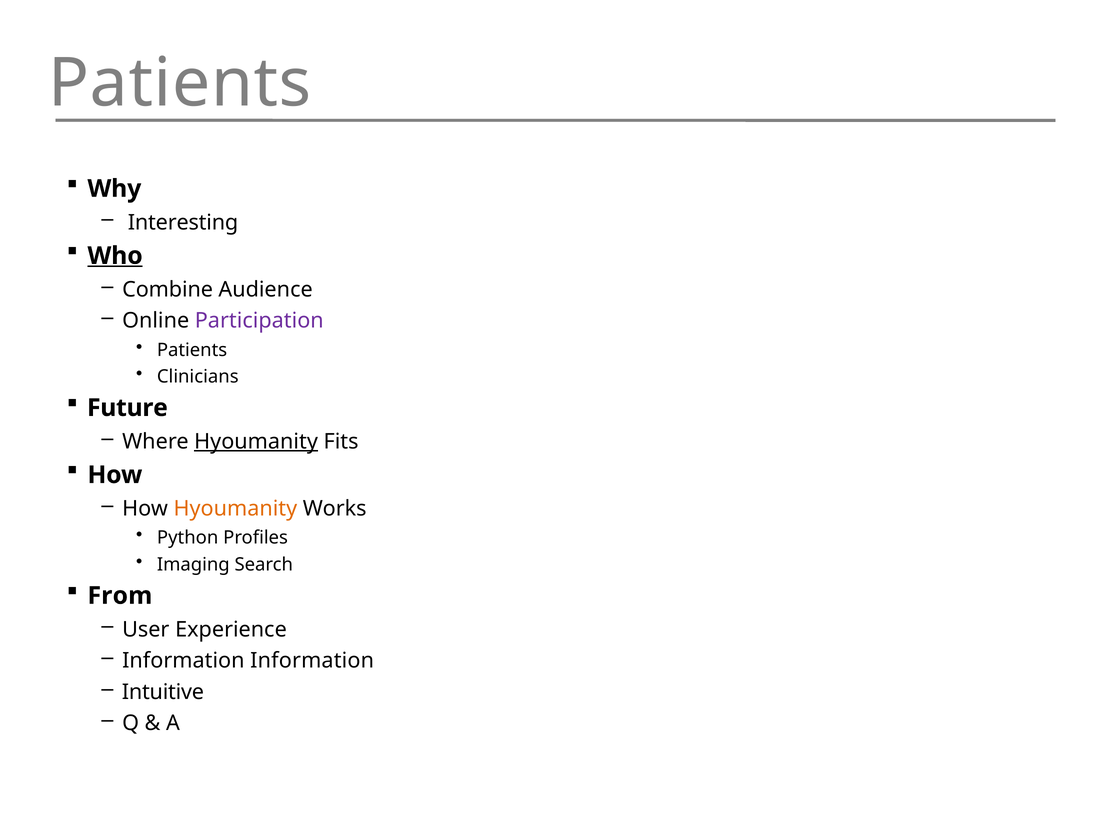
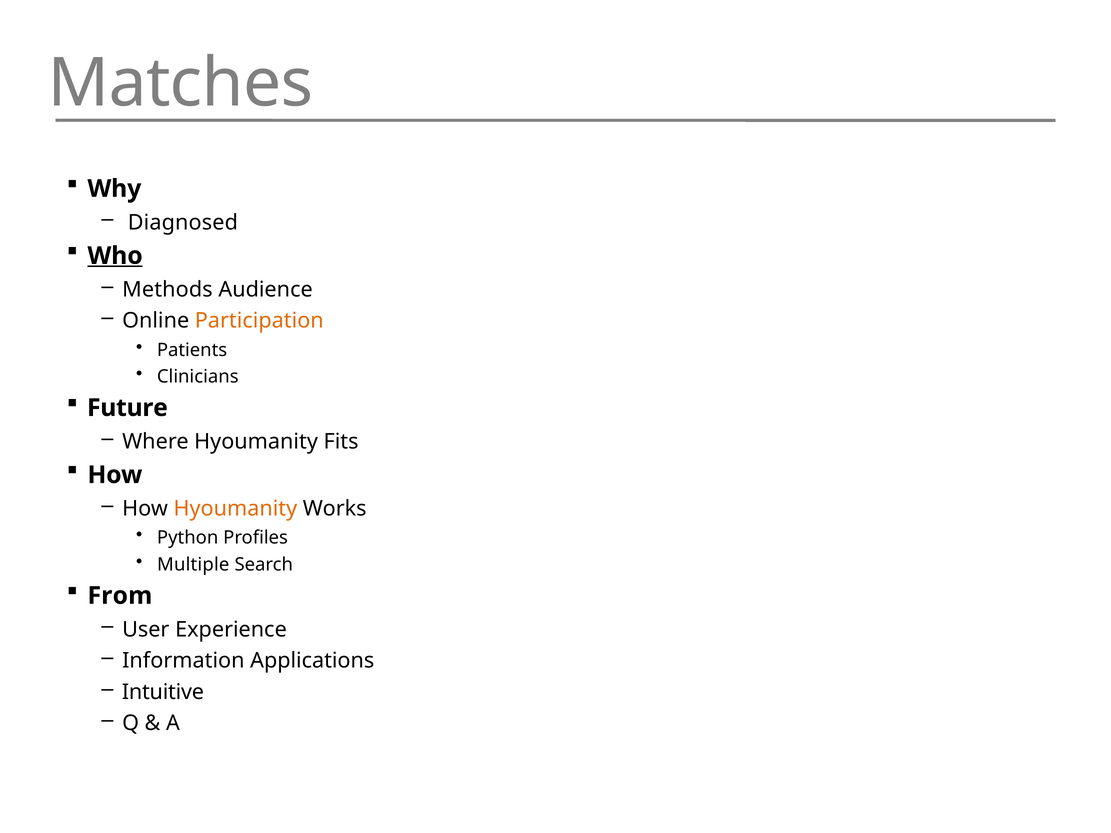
Patients: Patients -> Matches (180, 83)
Interesting: Interesting -> Diagnosed (183, 222)
Combine: Combine -> Methods (167, 290)
Participation colour: purple -> orange (259, 321)
Hyoumanity underline: present -> none (256, 442)
Imaging: Imaging -> Multiple (193, 565)
Information Information: Information -> Applications (312, 661)
